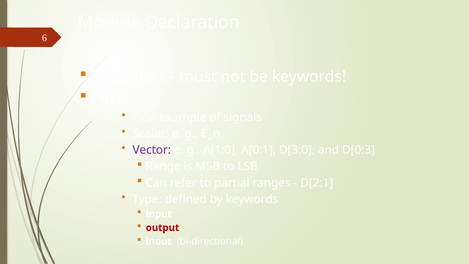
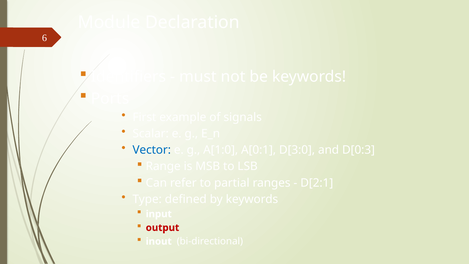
Vector colour: purple -> blue (152, 150)
